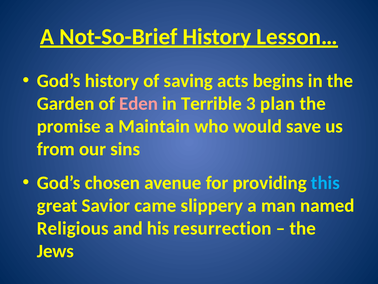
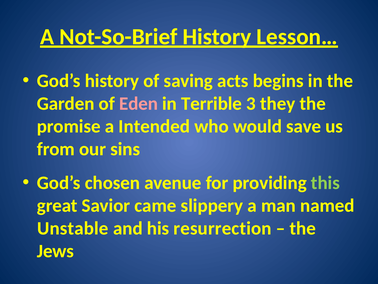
plan: plan -> they (278, 103)
Maintain: Maintain -> Intended (154, 126)
this colour: light blue -> light green (325, 183)
Religious: Religious -> Unstable (73, 228)
